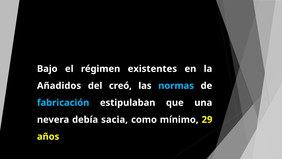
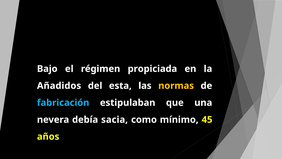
existentes: existentes -> propiciada (152, 69)
creó: creó -> esta (120, 86)
normas colour: light blue -> yellow (176, 86)
29: 29 -> 45 (207, 119)
